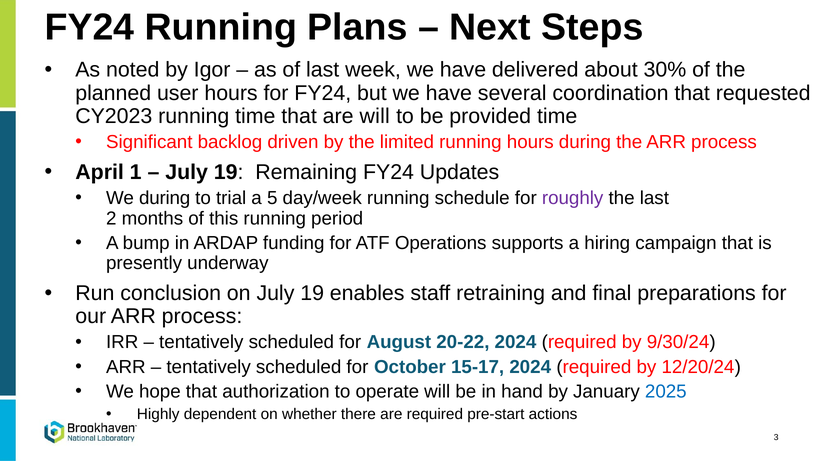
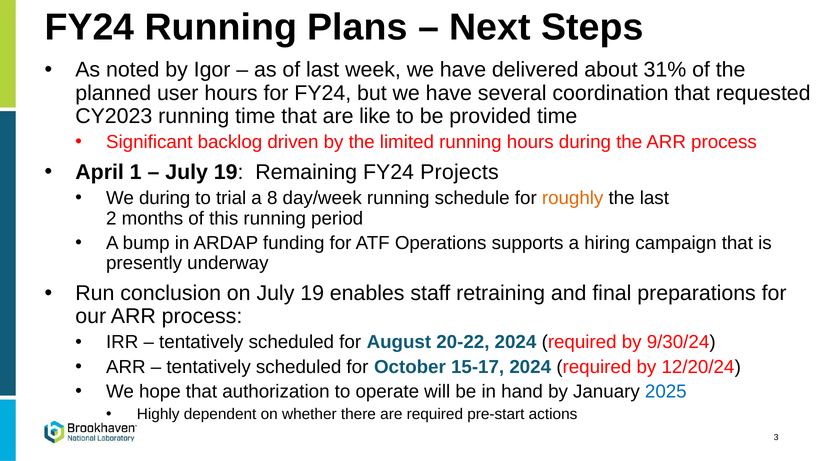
30%: 30% -> 31% (665, 70)
are will: will -> like (375, 116)
Updates: Updates -> Projects (459, 172)
5: 5 -> 8 (272, 198)
roughly colour: purple -> orange (573, 198)
